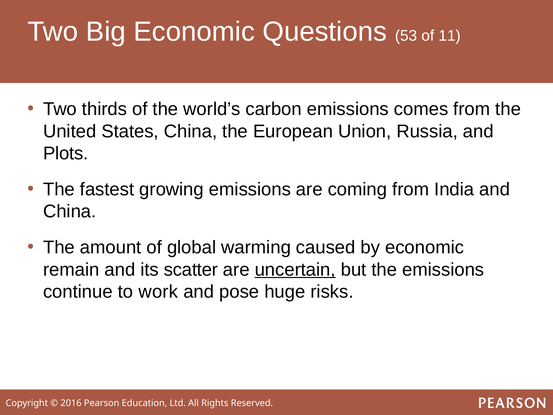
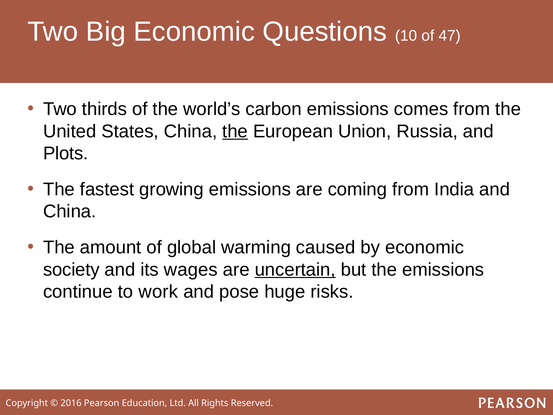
53: 53 -> 10 (406, 36)
11: 11 -> 47 (450, 36)
the underline: none -> present (235, 131)
remain: remain -> society (71, 269)
scatter: scatter -> wages (191, 269)
